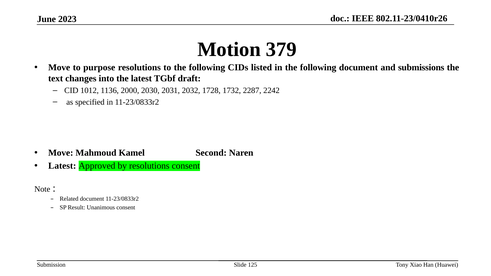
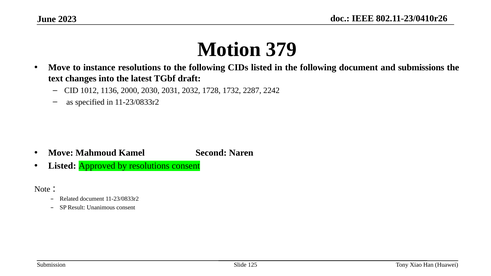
purpose: purpose -> instance (99, 68)
Latest: Latest -> Listed (62, 166)
